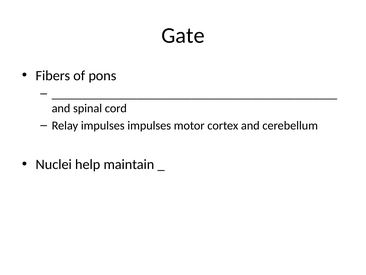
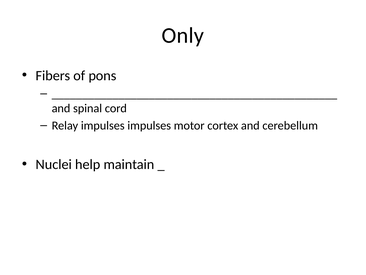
Gate: Gate -> Only (183, 35)
